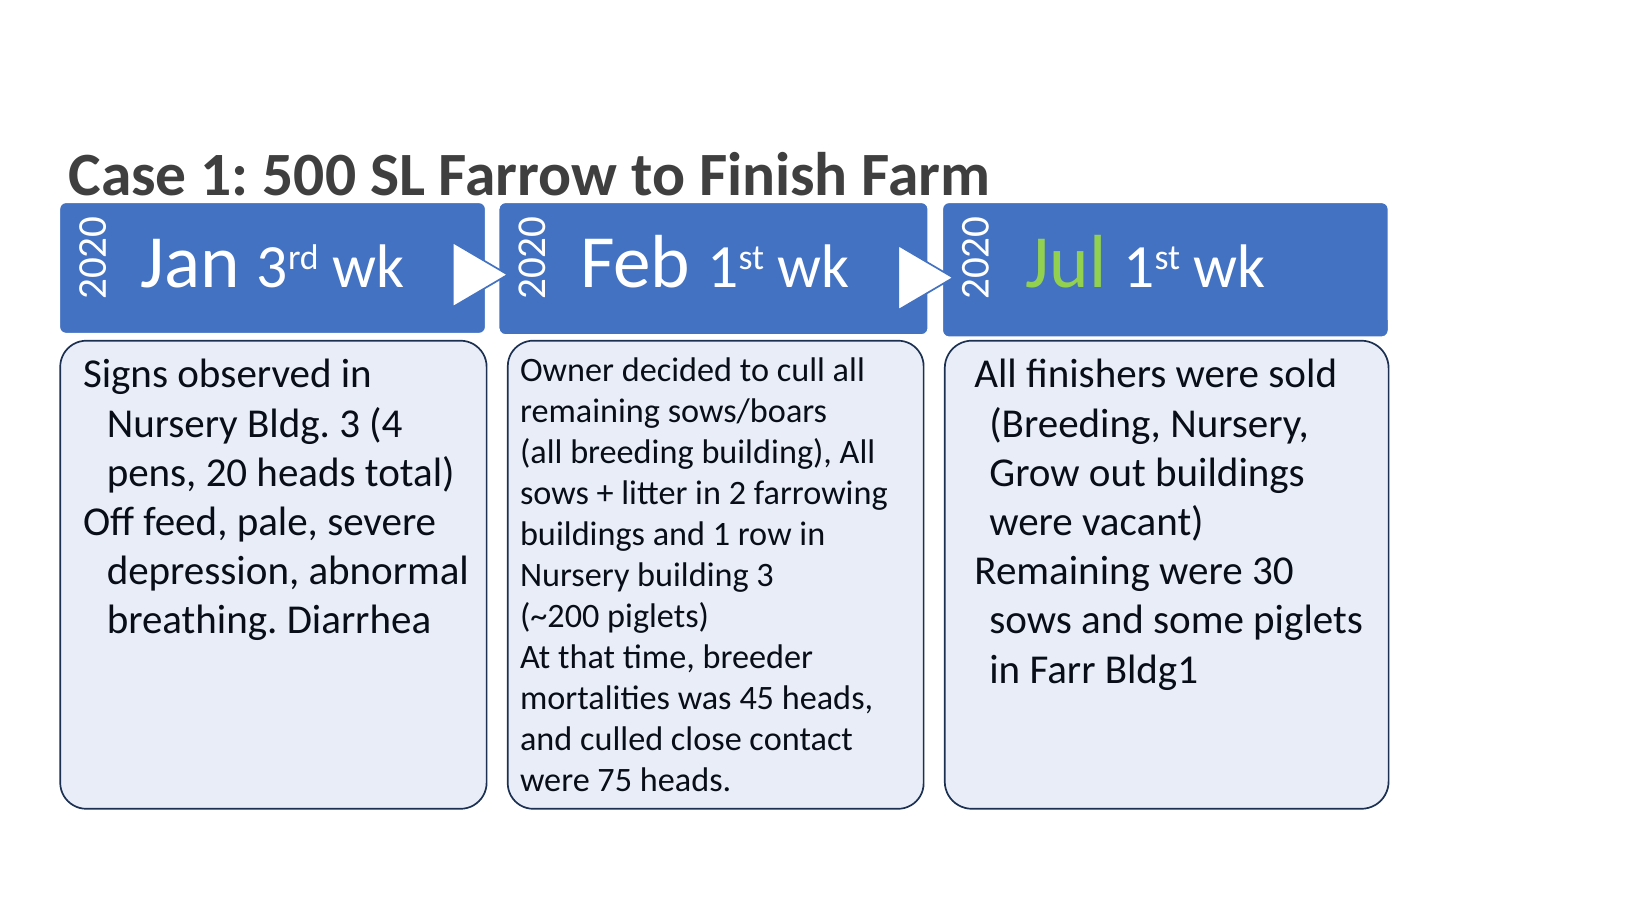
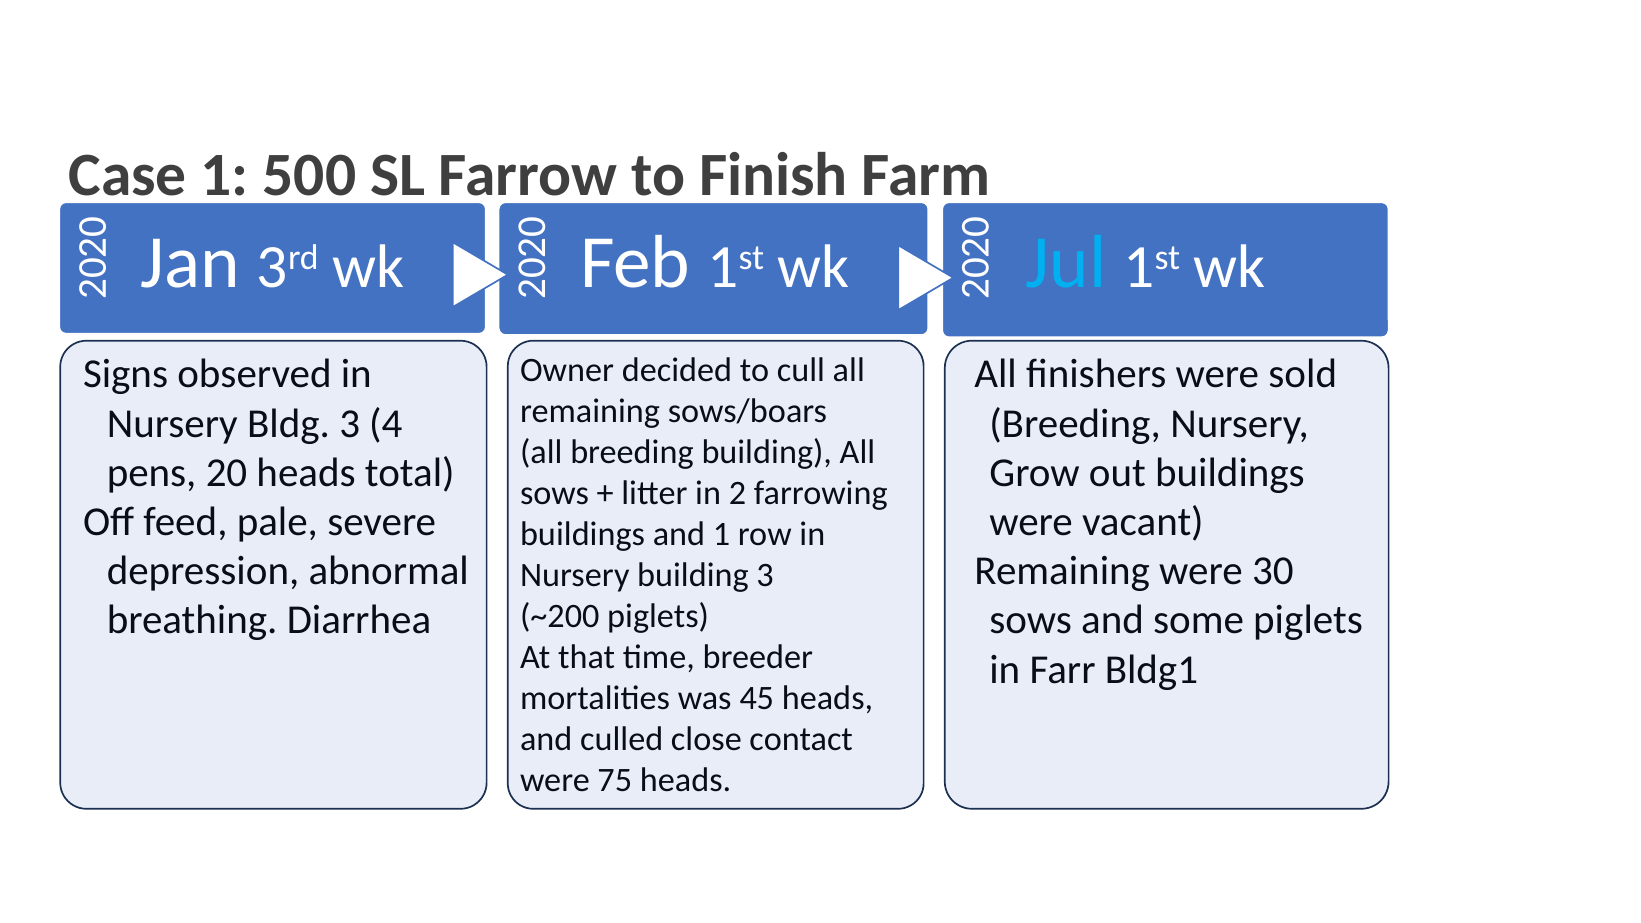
Jul colour: light green -> light blue (1066, 263)
